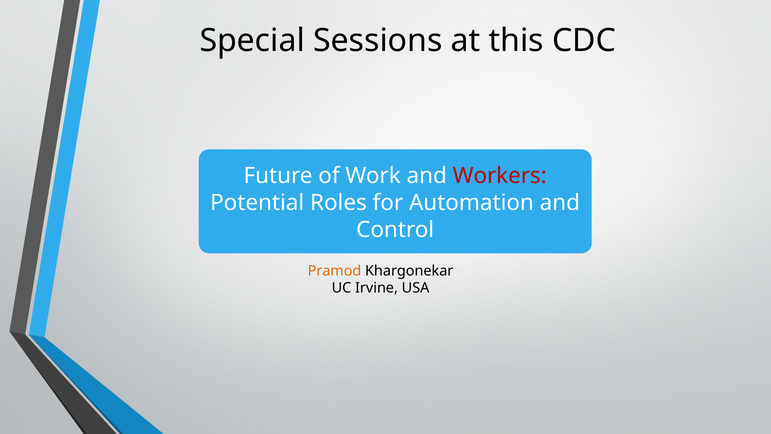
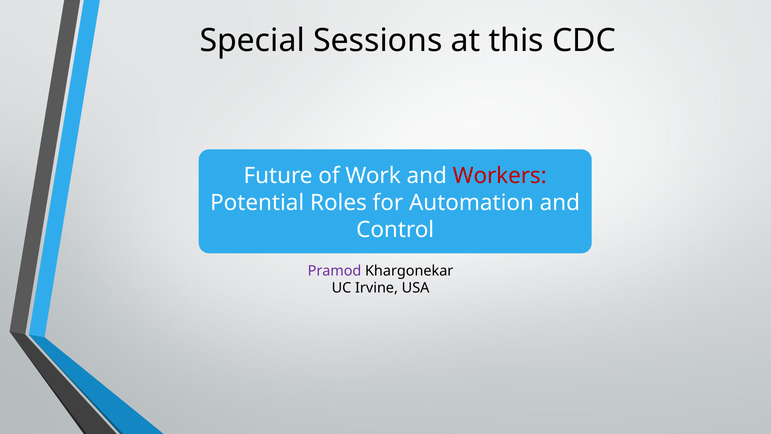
Pramod colour: orange -> purple (335, 271)
